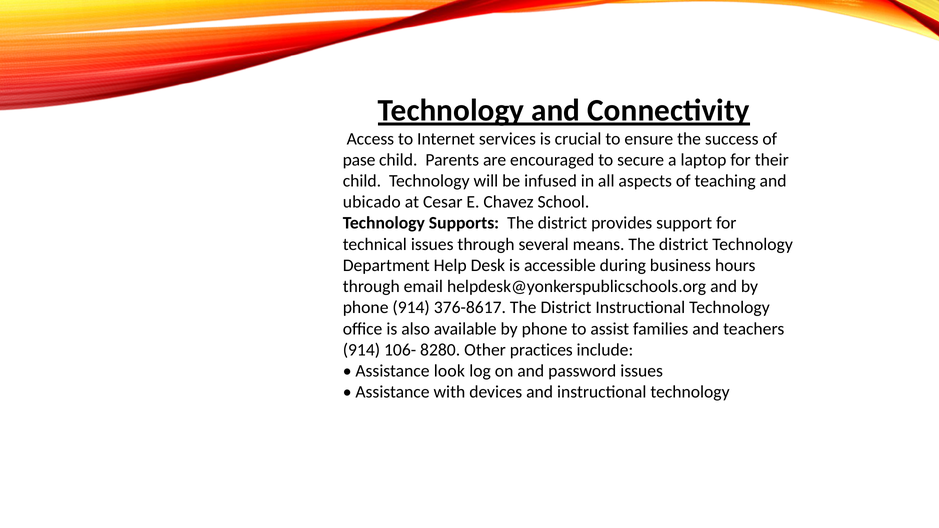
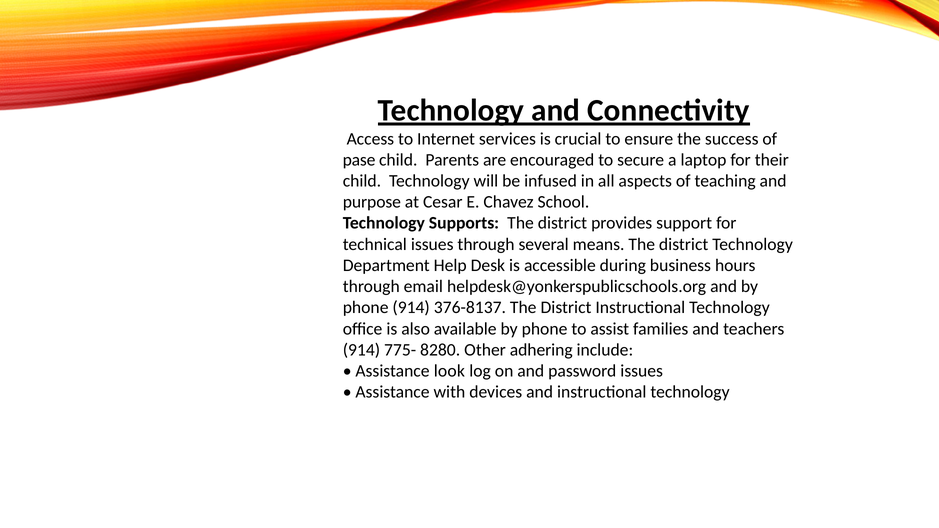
ubicado: ubicado -> purpose (372, 202)
376-8617: 376-8617 -> 376-8137 (470, 308)
106-: 106- -> 775- (400, 350)
practices: practices -> adhering (541, 350)
